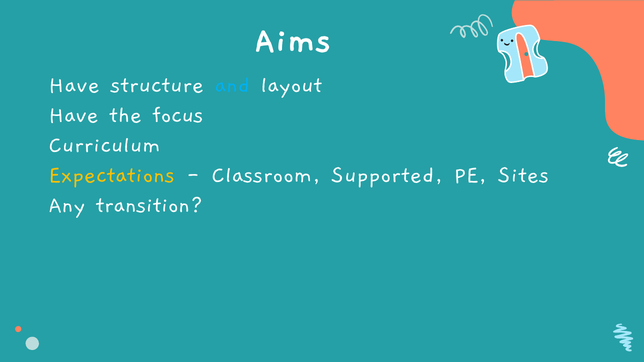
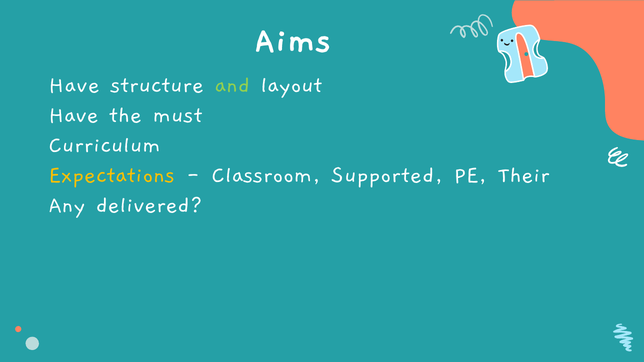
and colour: light blue -> light green (232, 84)
focus: focus -> must (178, 114)
Sites: Sites -> Their (524, 174)
transition: transition -> delivered (150, 204)
